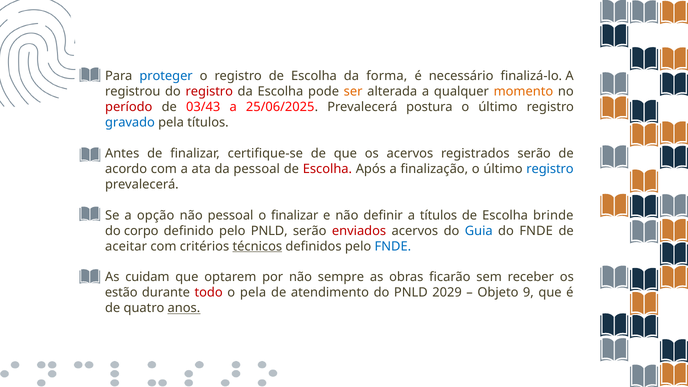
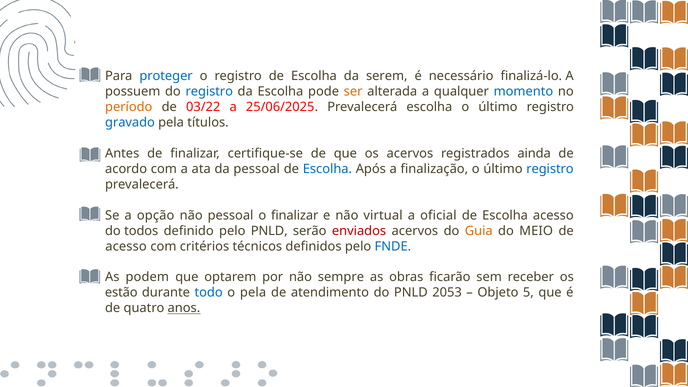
forma: forma -> serem (387, 76)
registrou: registrou -> possuem (133, 91)
registro colour: red -> blue (209, 91)
momento colour: orange -> blue (523, 91)
período colour: red -> orange (129, 107)
03/43: 03/43 -> 03/22 (203, 107)
Prevalecerá postura: postura -> escolha (429, 107)
registrados serão: serão -> ainda (534, 153)
Escolha colour: red -> blue (327, 169)
definir: definir -> virtual (383, 215)
a títulos: títulos -> oficial (438, 215)
Escolha brinde: brinde -> acesso (553, 215)
corpo: corpo -> todos (141, 231)
Guia colour: blue -> orange (479, 231)
do FNDE: FNDE -> MEIO (536, 231)
aceitar: aceitar -> acesso (126, 246)
técnicos underline: present -> none (257, 246)
cuidam: cuidam -> podem (147, 277)
todo colour: red -> blue (209, 293)
2029: 2029 -> 2053 (447, 293)
9: 9 -> 5 (528, 293)
